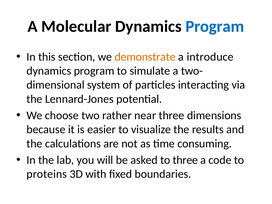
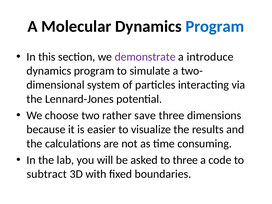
demonstrate colour: orange -> purple (145, 57)
near: near -> save (145, 115)
proteins: proteins -> subtract (47, 174)
